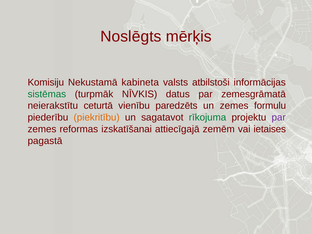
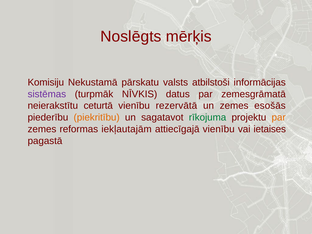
kabineta: kabineta -> pārskatu (140, 82)
sistēmas colour: green -> purple (47, 94)
paredzēts: paredzēts -> rezervātā (176, 106)
formulu: formulu -> esošās (270, 106)
par colour: purple -> orange (279, 117)
izskatīšanai: izskatīšanai -> iekļautajām (127, 129)
attiecīgajā zemēm: zemēm -> vienību (219, 129)
